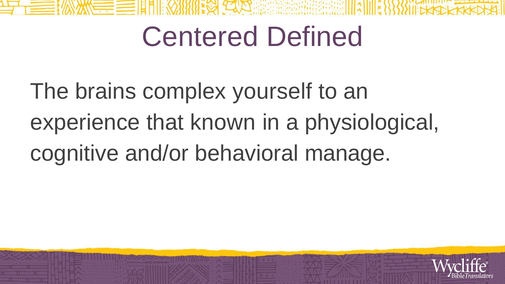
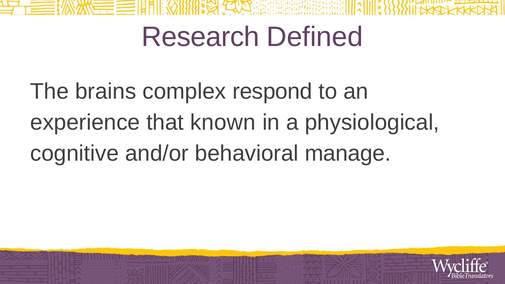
Centered: Centered -> Research (200, 37)
yourself: yourself -> respond (272, 92)
